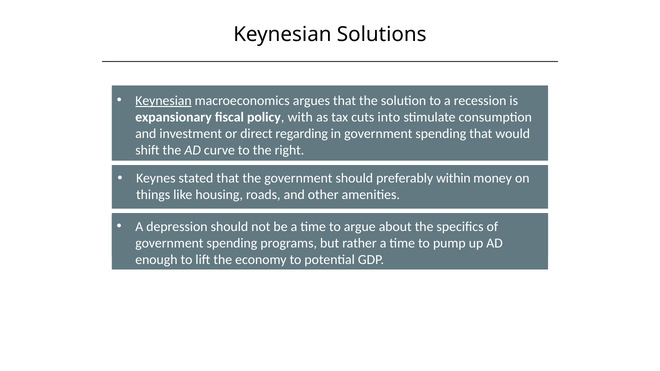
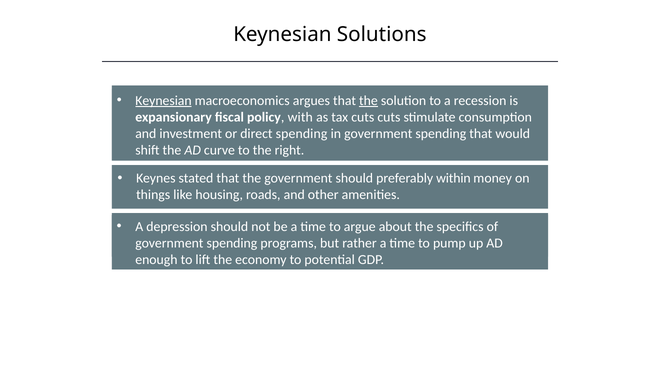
the underline: none -> present (368, 101)
cuts into: into -> cuts (389, 117)
direct regarding: regarding -> spending (302, 134)
